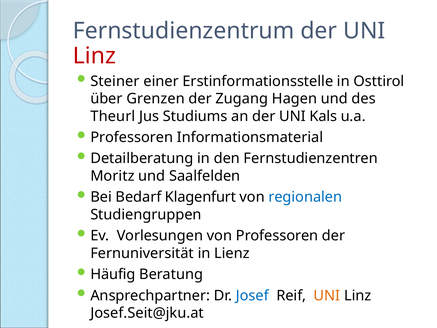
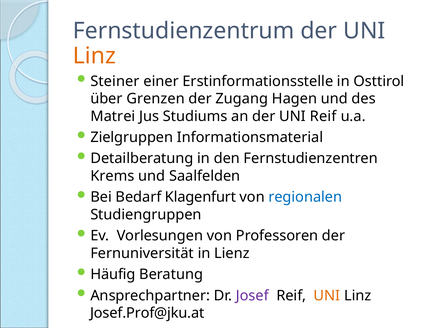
Linz colour: red -> orange (94, 56)
Theurl: Theurl -> Matrei (113, 116)
UNI Kals: Kals -> Reif (323, 116)
Professoren: Professoren -> Zielgruppen (132, 137)
Moritz: Moritz -> Krems (112, 176)
Josef colour: blue -> purple (252, 295)
Josef.Seit@jku.at: Josef.Seit@jku.at -> Josef.Prof@jku.at (147, 313)
